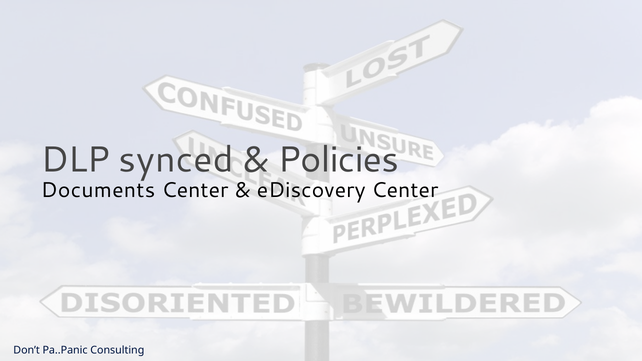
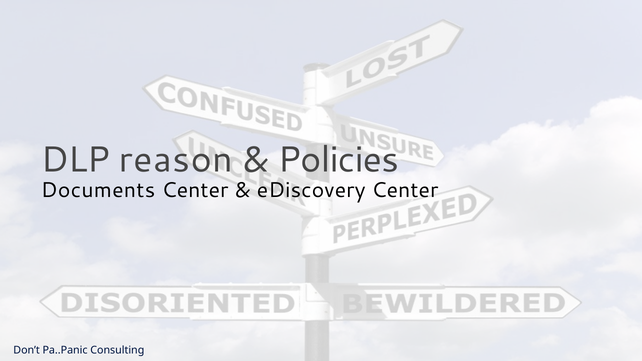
synced: synced -> reason (176, 160)
